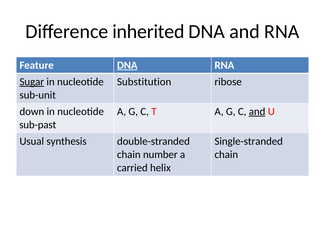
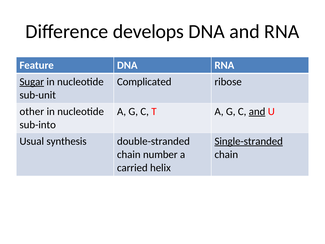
inherited: inherited -> develops (148, 31)
DNA underline: present -> none (127, 65)
Substitution: Substitution -> Complicated (144, 82)
down: down -> other (32, 111)
sub-past: sub-past -> sub-into (38, 125)
Single-stranded underline: none -> present (249, 141)
